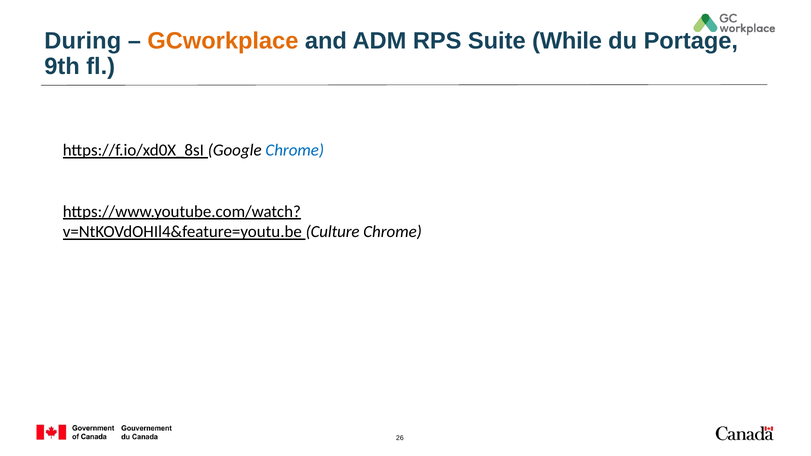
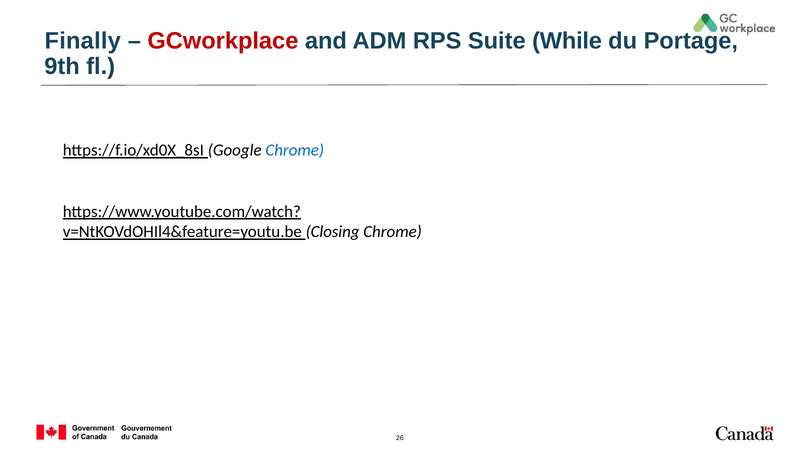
During: During -> Finally (83, 41)
GCworkplace colour: orange -> red (223, 41)
Culture: Culture -> Closing (333, 232)
